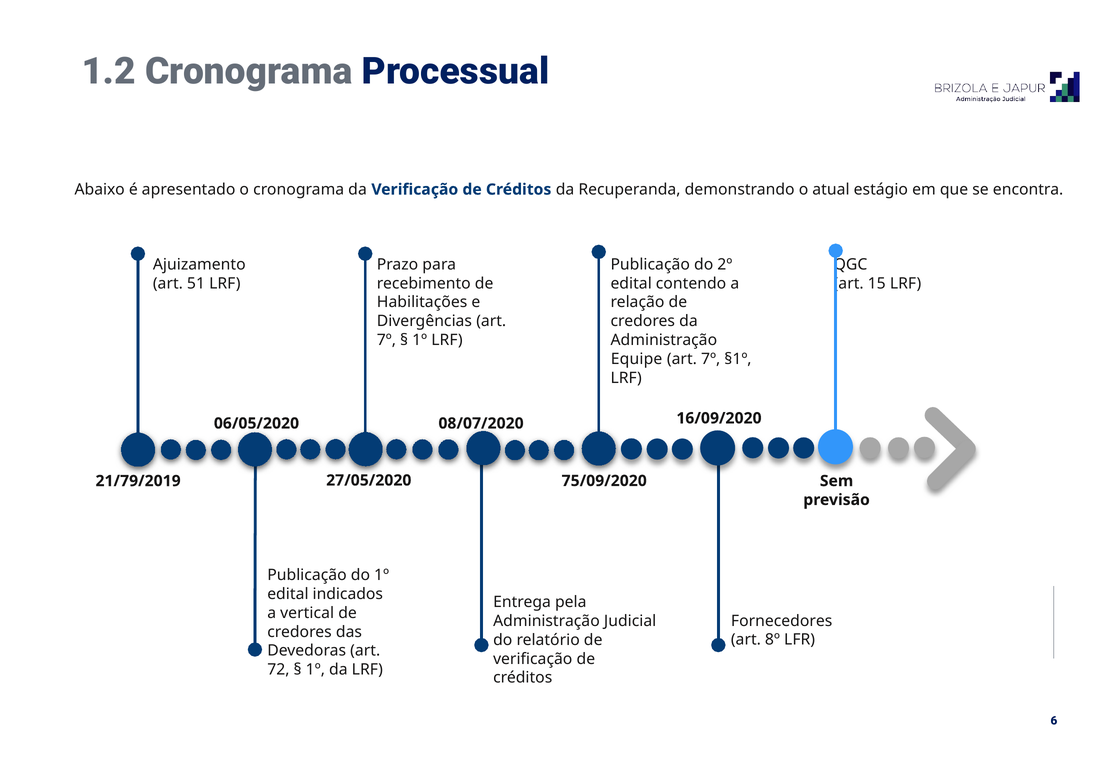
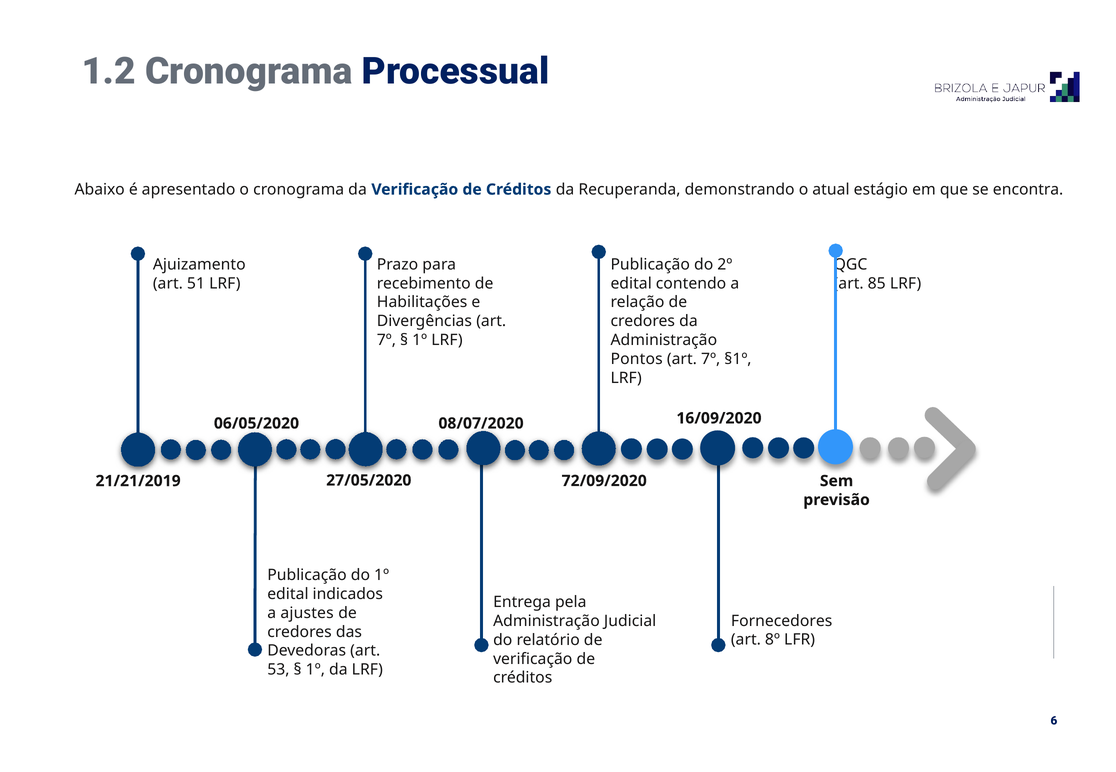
15: 15 -> 85 (877, 284)
Equipe: Equipe -> Pontos (637, 359)
21/79/2019: 21/79/2019 -> 21/21/2019 (138, 481)
75/09/2020: 75/09/2020 -> 72/09/2020 (604, 481)
vertical: vertical -> ajustes (307, 613)
72: 72 -> 53 (278, 670)
